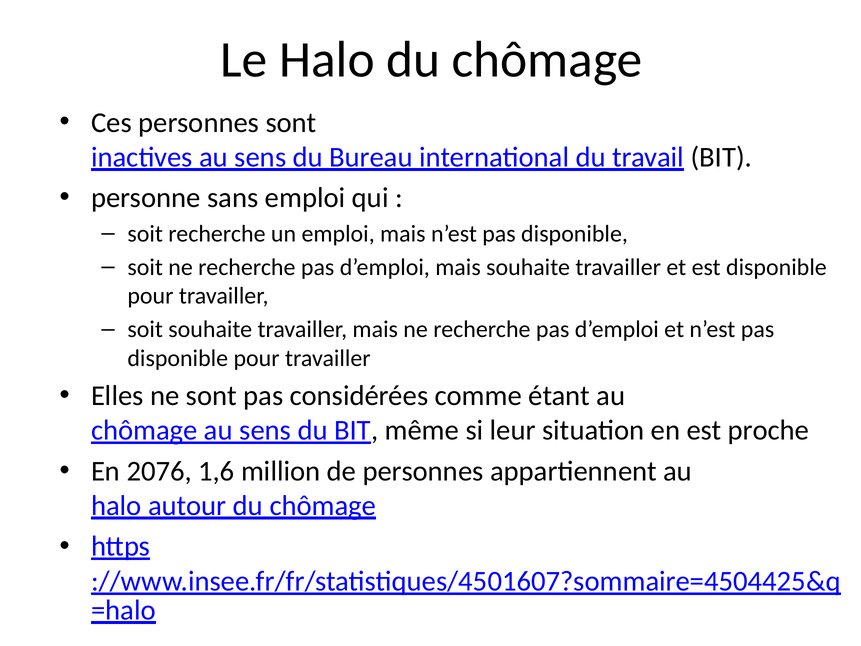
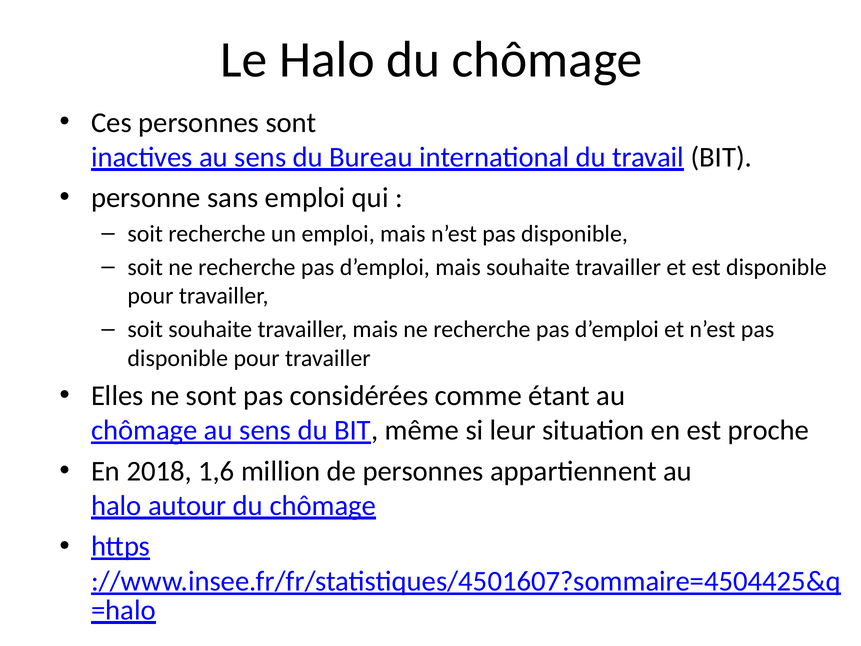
2076: 2076 -> 2018 (159, 471)
